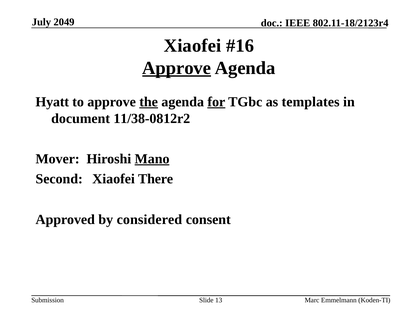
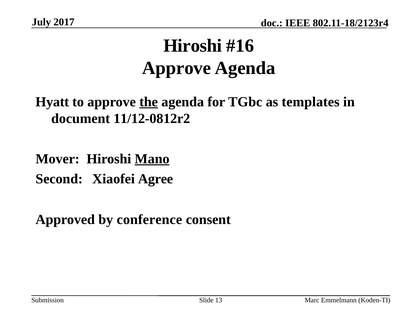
2049: 2049 -> 2017 (64, 22)
Xiaofei: Xiaofei -> Hiroshi (193, 46)
Approve underline: present -> none (177, 68)
for underline: present -> none (216, 102)
11/38-0812r2: 11/38-0812r2 -> 11/12-0812r2 (152, 119)
There: There -> Agree (156, 179)
considered: considered -> conference (149, 220)
